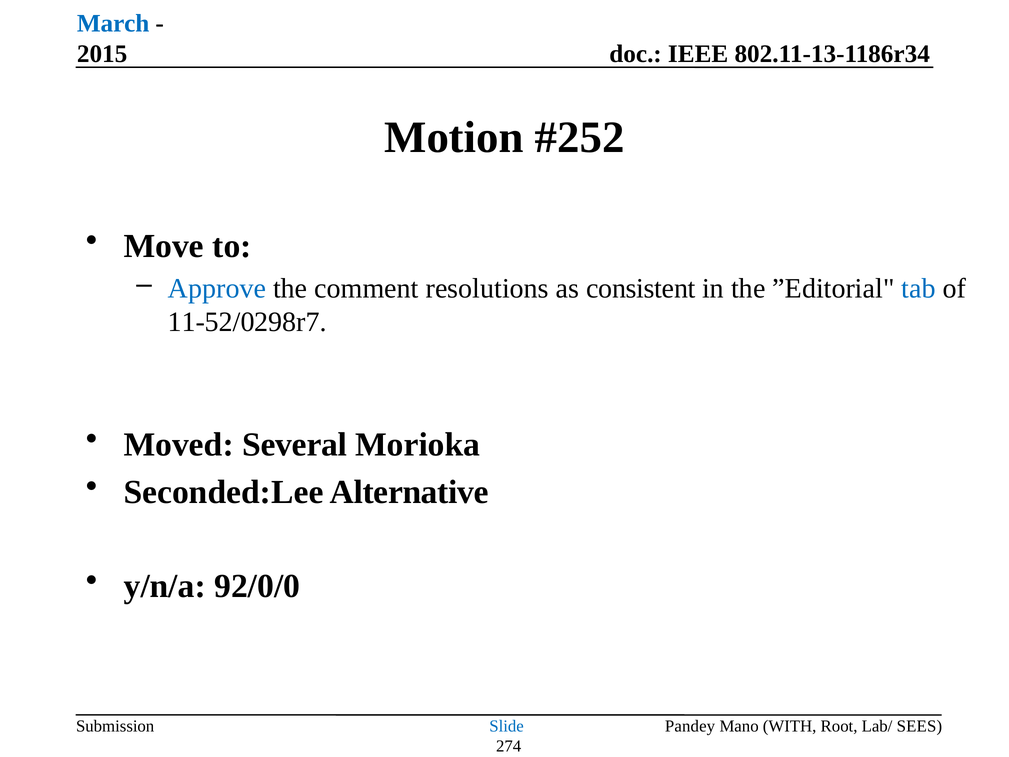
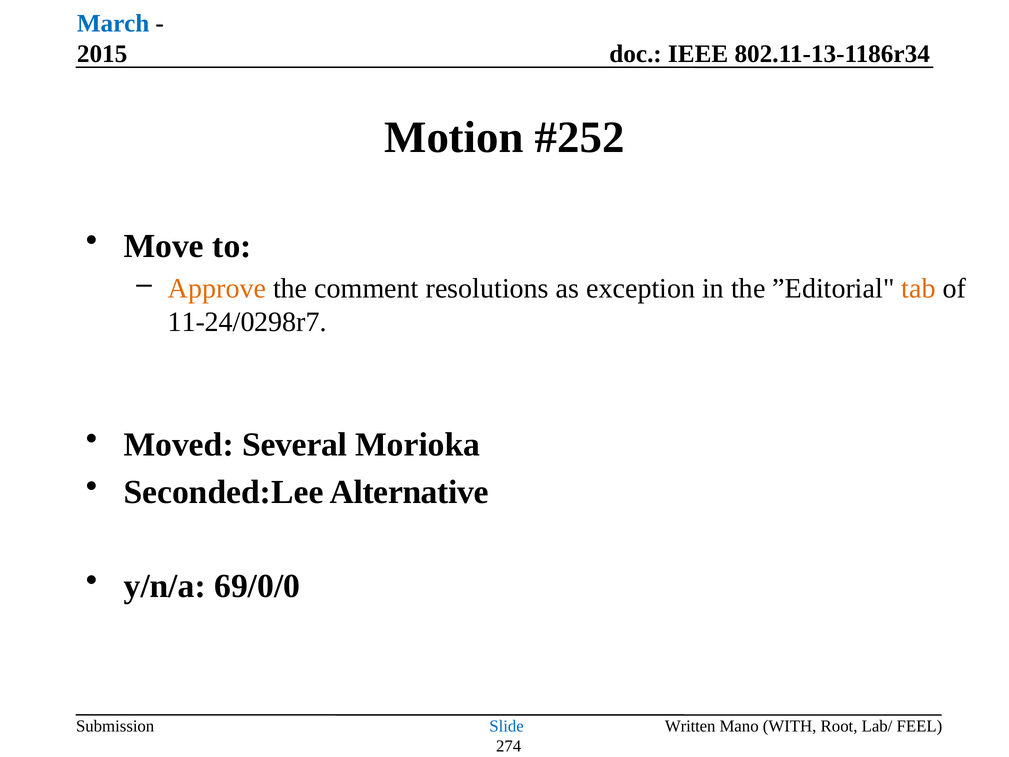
Approve colour: blue -> orange (217, 288)
consistent: consistent -> exception (641, 288)
tab colour: blue -> orange (919, 288)
11-52/0298r7: 11-52/0298r7 -> 11-24/0298r7 (247, 322)
92/0/0: 92/0/0 -> 69/0/0 (257, 586)
Pandey: Pandey -> Written (690, 726)
SEES: SEES -> FEEL (919, 726)
